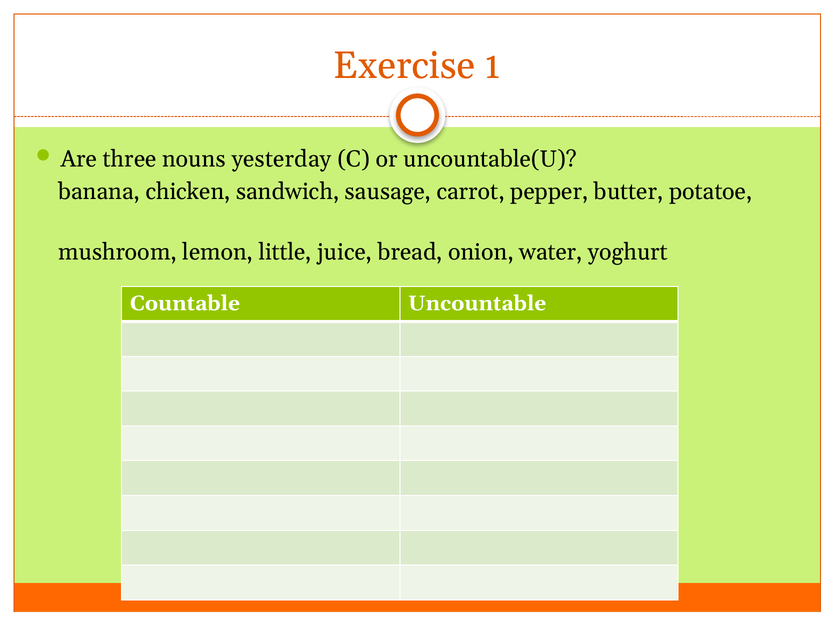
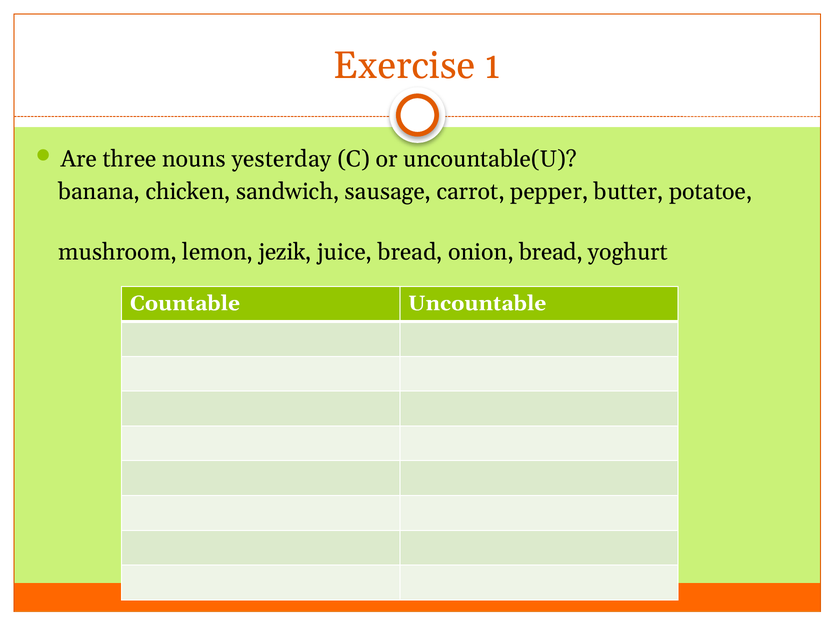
little: little -> jezik (285, 252)
onion water: water -> bread (551, 252)
